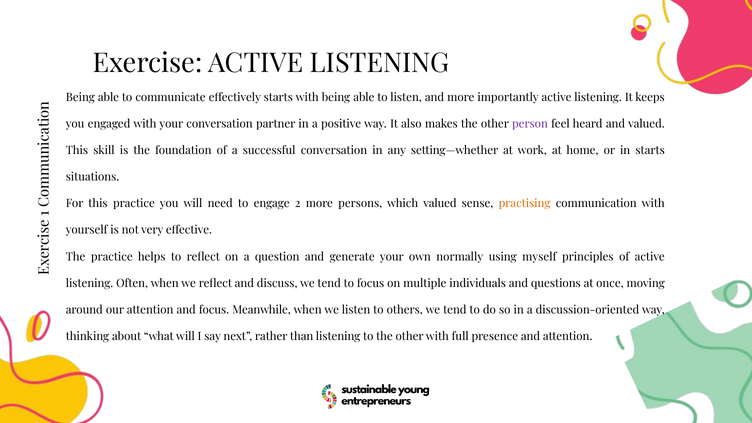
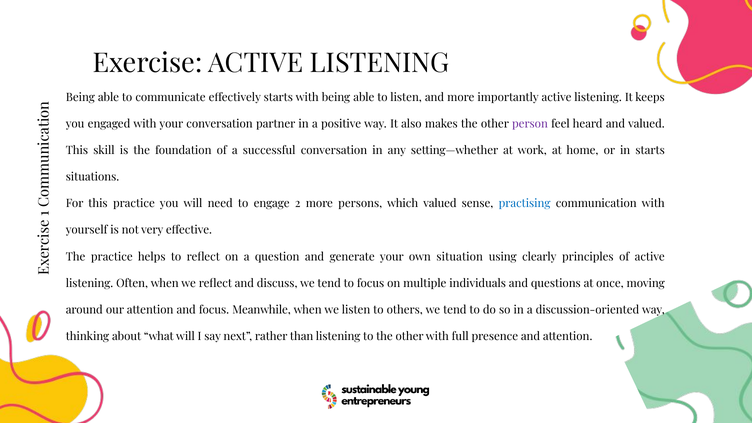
practising colour: orange -> blue (525, 204)
normally: normally -> situation (460, 257)
myself: myself -> clearly (539, 257)
